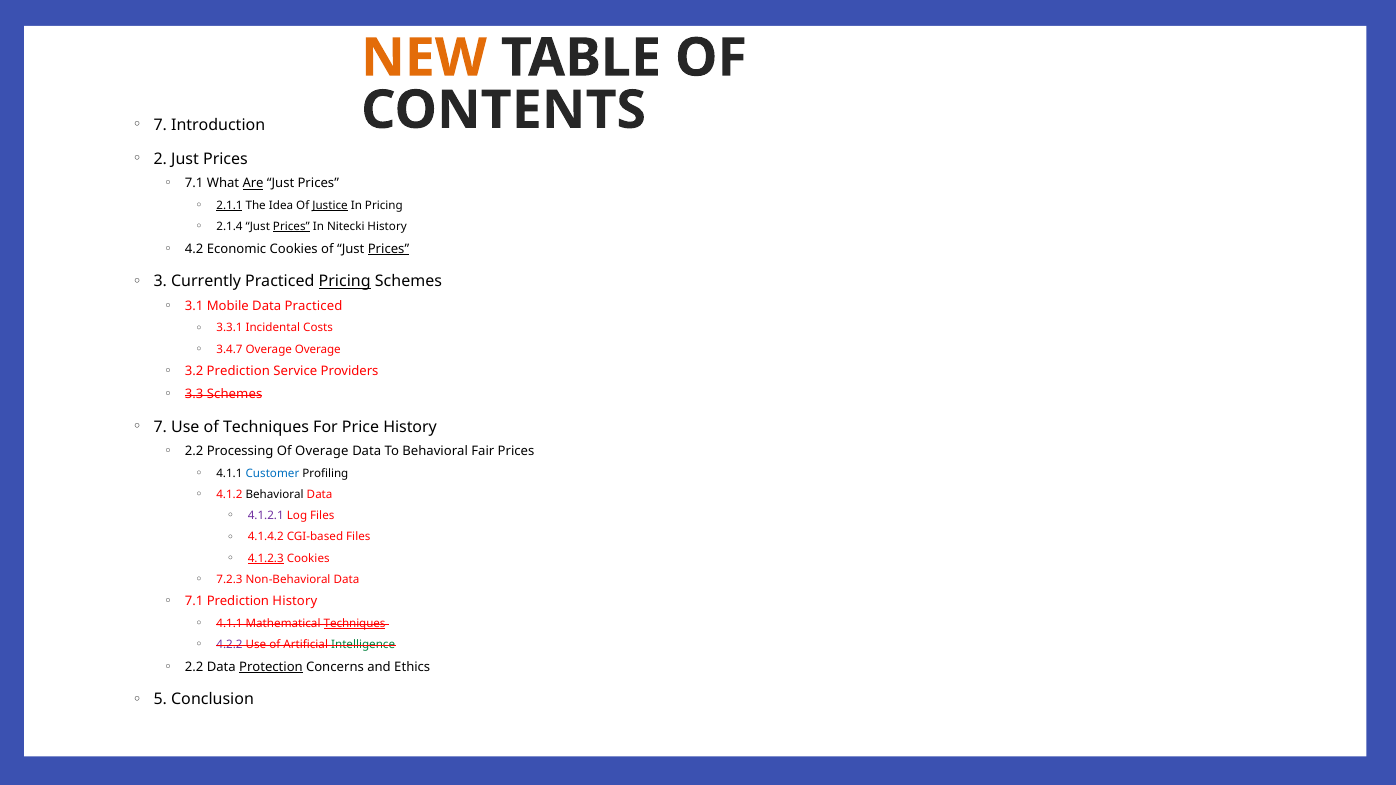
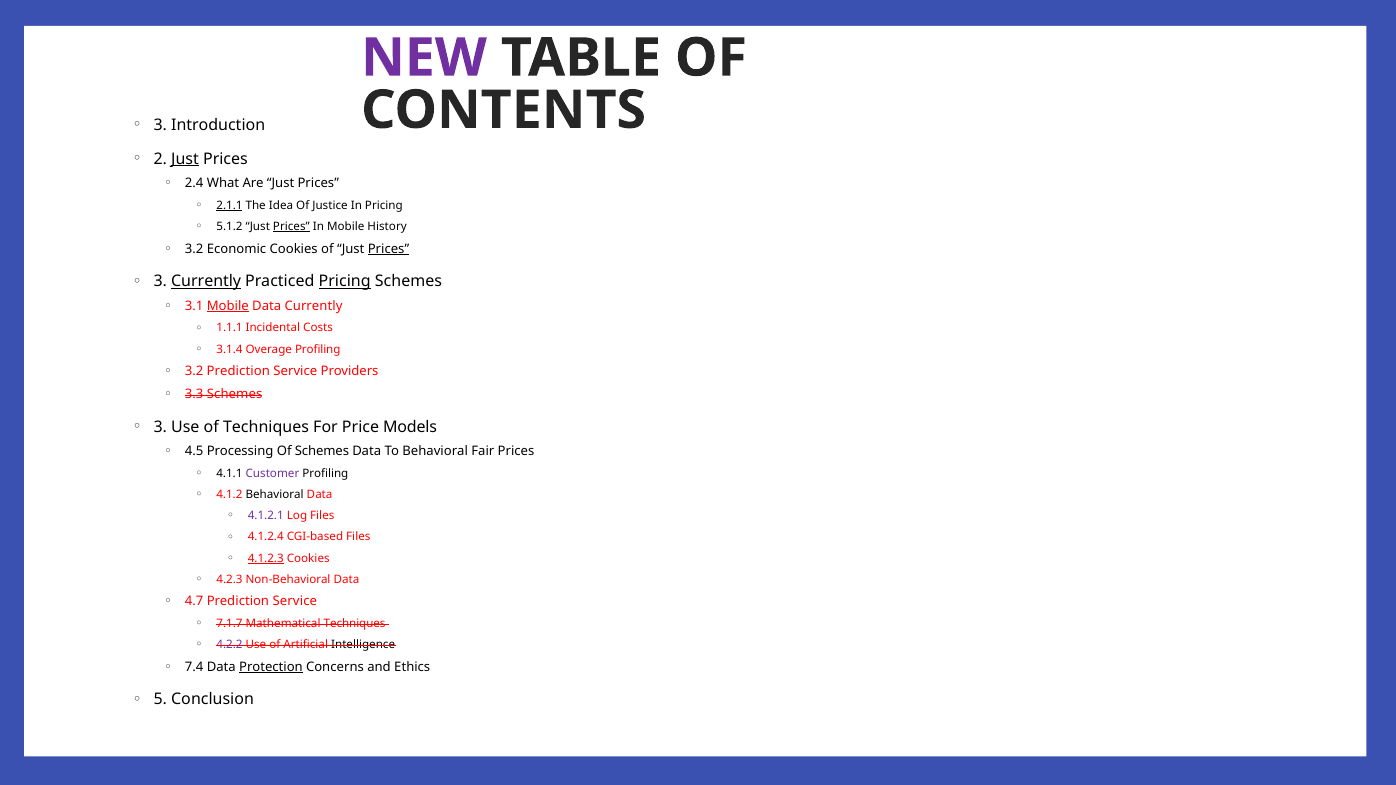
NEW colour: orange -> purple (424, 58)
7: 7 -> 3 (160, 125)
Just underline: none -> present (185, 159)
7.1: 7.1 -> 2.4 (194, 184)
Are underline: present -> none (253, 184)
Justice underline: present -> none (330, 206)
2.1.4: 2.1.4 -> 5.1.2 (229, 227)
In Nitecki: Nitecki -> Mobile (346, 227)
4.2: 4.2 -> 3.2 (194, 249)
Currently underline: none -> present (206, 282)
Mobile underline: none -> present (228, 306)
Data Practiced: Practiced -> Currently (313, 306)
3.3.1: 3.3.1 -> 1.1.1 (229, 328)
3.4.7: 3.4.7 -> 3.1.4 (229, 349)
Overage Overage: Overage -> Profiling (318, 349)
7: 7 -> 3 (160, 427)
Price History: History -> Models (410, 427)
2.2: 2.2 -> 4.5 (194, 452)
Of Overage: Overage -> Schemes (322, 452)
Customer colour: blue -> purple (272, 474)
4.1.4.2: 4.1.4.2 -> 4.1.2.4 (266, 537)
7.2.3: 7.2.3 -> 4.2.3 (229, 580)
7.1: 7.1 -> 4.7 (194, 602)
History: History -> Service (295, 602)
4.1.1: 4.1.1 -> 7.1.7 (229, 624)
Techniques underline: present -> none (355, 624)
Intelligence colour: green -> black (363, 645)
2.2: 2.2 -> 7.4 (194, 667)
